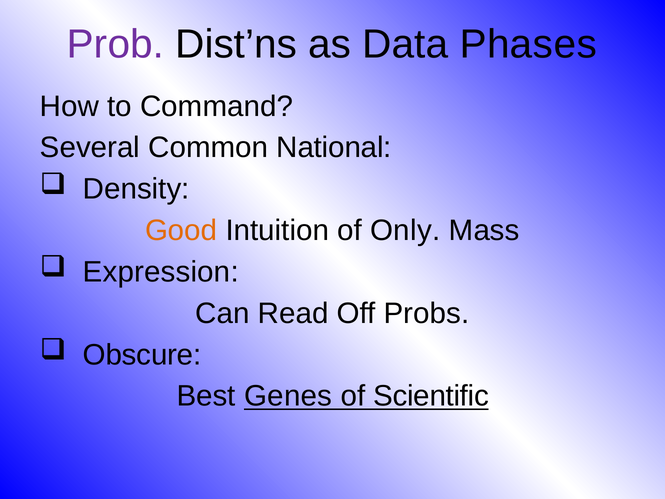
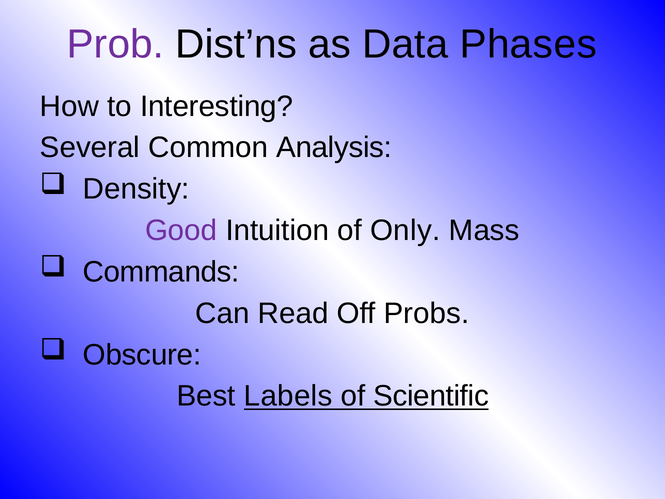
Command: Command -> Interesting (217, 106)
National: National -> Analysis (334, 148)
Good colour: orange -> purple (181, 230)
Expression: Expression -> Commands (161, 272)
Genes: Genes -> Labels (288, 396)
